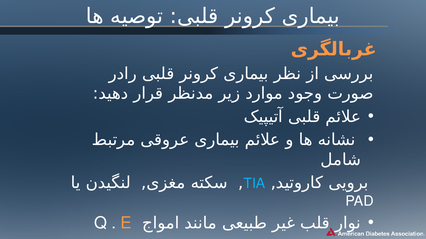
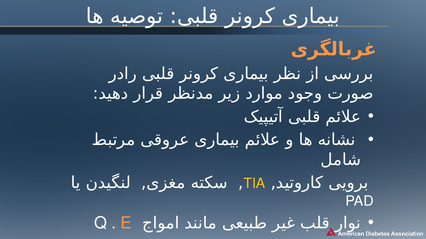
TIA colour: light blue -> yellow (254, 184)
